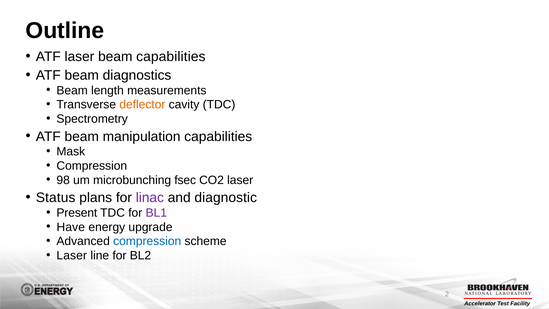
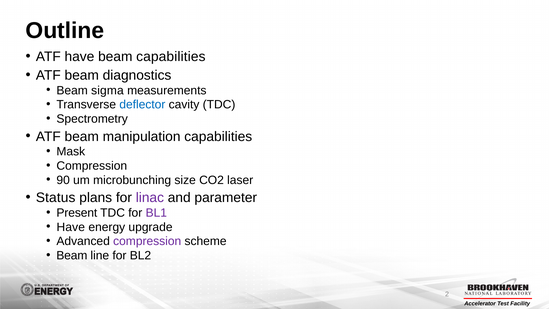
ATF laser: laser -> have (79, 57)
length: length -> sigma (107, 90)
deflector colour: orange -> blue (142, 105)
98: 98 -> 90 (63, 180)
fsec: fsec -> size (185, 180)
diagnostic: diagnostic -> parameter (226, 198)
compression colour: blue -> purple (147, 241)
Laser: Laser -> Beam (72, 255)
